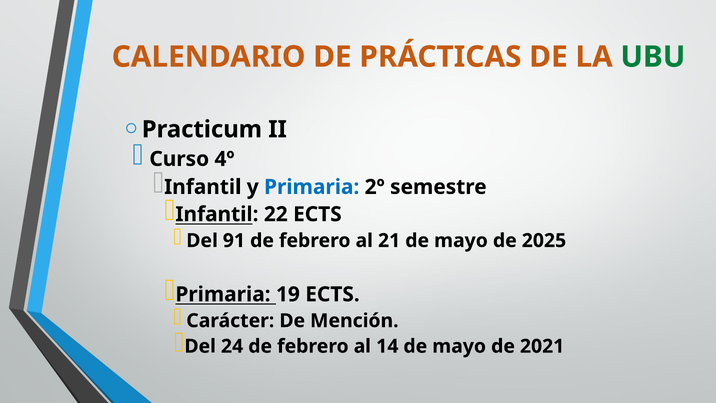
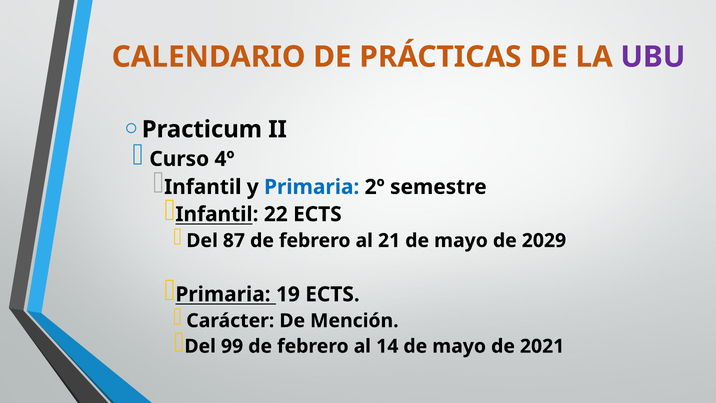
UBU colour: green -> purple (653, 57)
91: 91 -> 87 (234, 240)
2025: 2025 -> 2029 (544, 240)
24: 24 -> 99 (232, 346)
